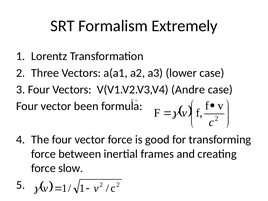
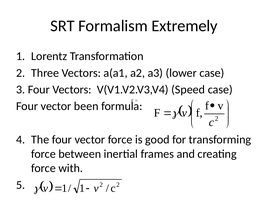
Andre: Andre -> Speed (188, 90)
slow: slow -> with (71, 168)
